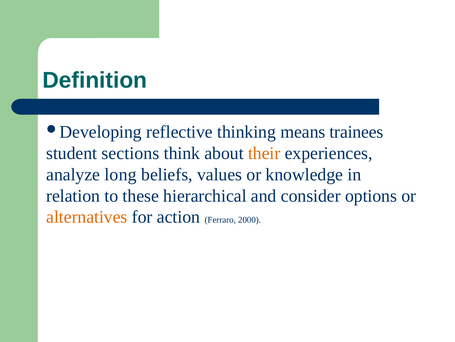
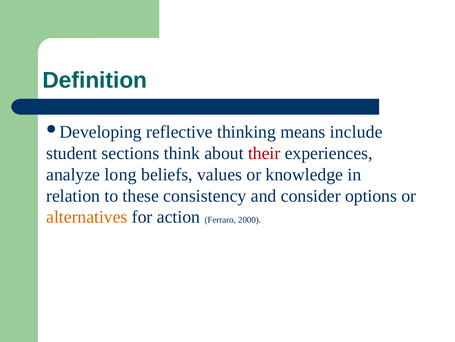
trainees: trainees -> include (356, 132)
their colour: orange -> red (264, 153)
hierarchical: hierarchical -> consistency (205, 195)
